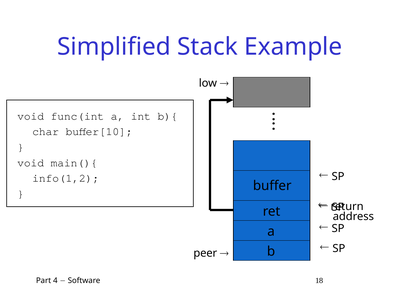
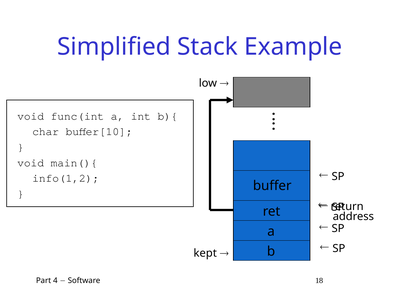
peer: peer -> kept (205, 253)
